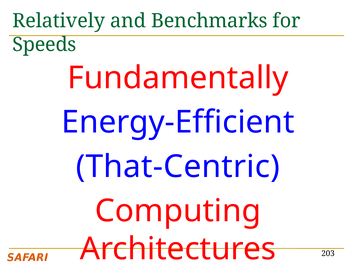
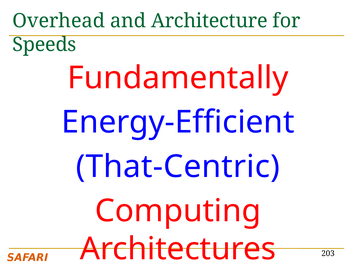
Relatively: Relatively -> Overhead (59, 21)
Benchmarks: Benchmarks -> Architecture (209, 21)
